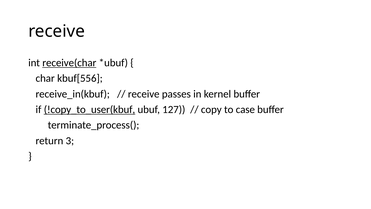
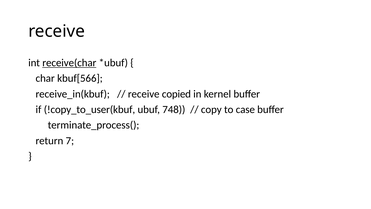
kbuf[556: kbuf[556 -> kbuf[566 (80, 78)
passes: passes -> copied (176, 94)
!copy_to_user(kbuf underline: present -> none (90, 109)
127: 127 -> 748 (174, 109)
3: 3 -> 7 (70, 141)
